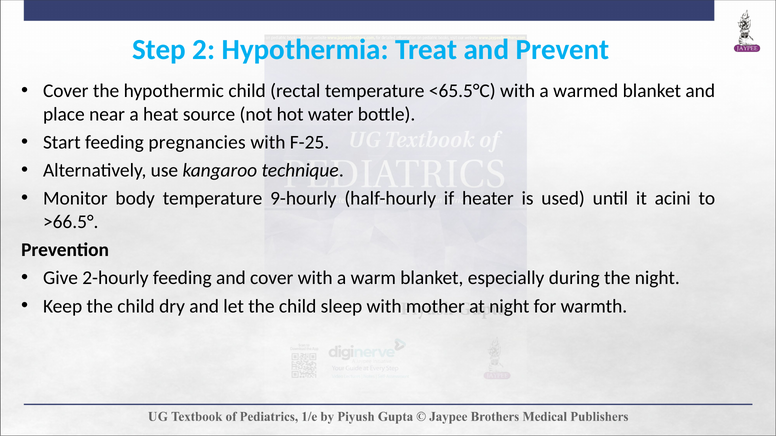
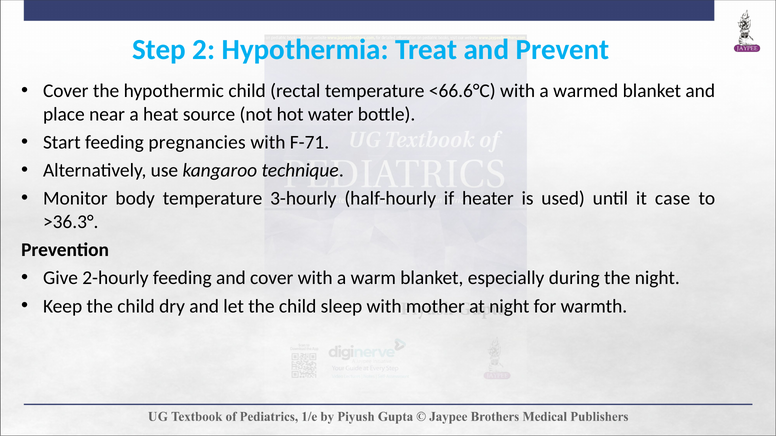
<65.5°C: <65.5°C -> <66.6°C (462, 91)
F-25: F-25 -> F-71 (309, 143)
9-hourly: 9-hourly -> 3-hourly (303, 199)
acini: acini -> case (673, 199)
>66.5°: >66.5° -> >36.3° (71, 222)
